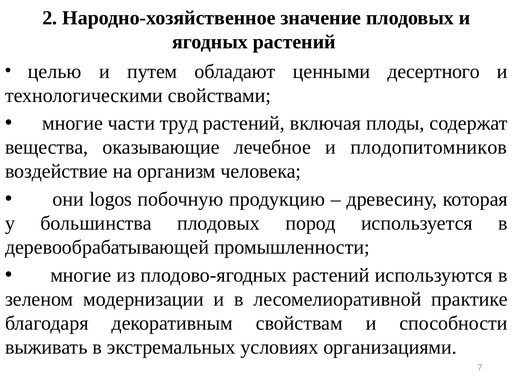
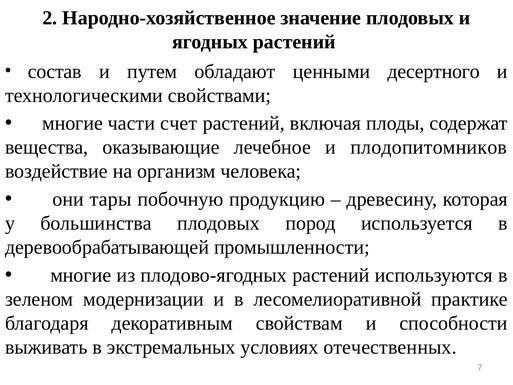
целью: целью -> состав (55, 71)
труд: труд -> счет (179, 123)
logos: logos -> тары (111, 199)
организациями: организациями -> отечественных (390, 347)
